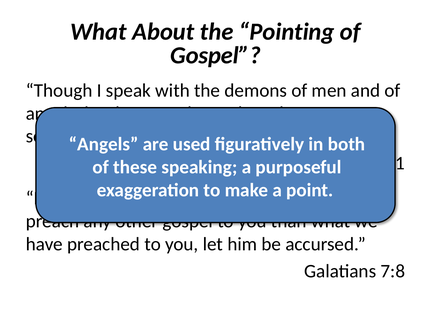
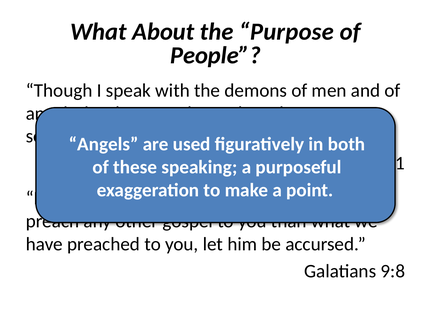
Pointing: Pointing -> Purpose (287, 32)
Gospel: Gospel -> People (215, 55)
7:8: 7:8 -> 9:8 (393, 271)
